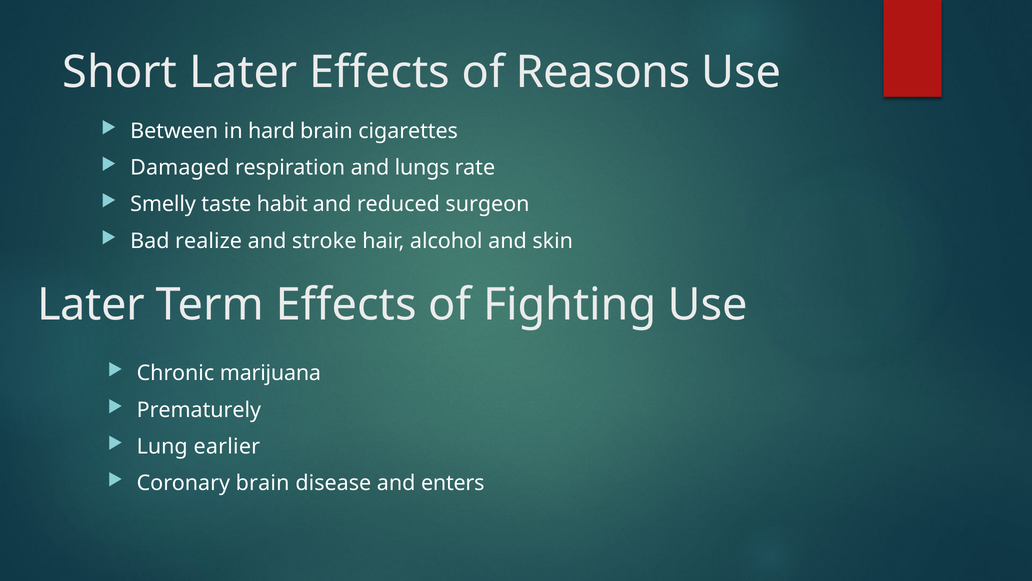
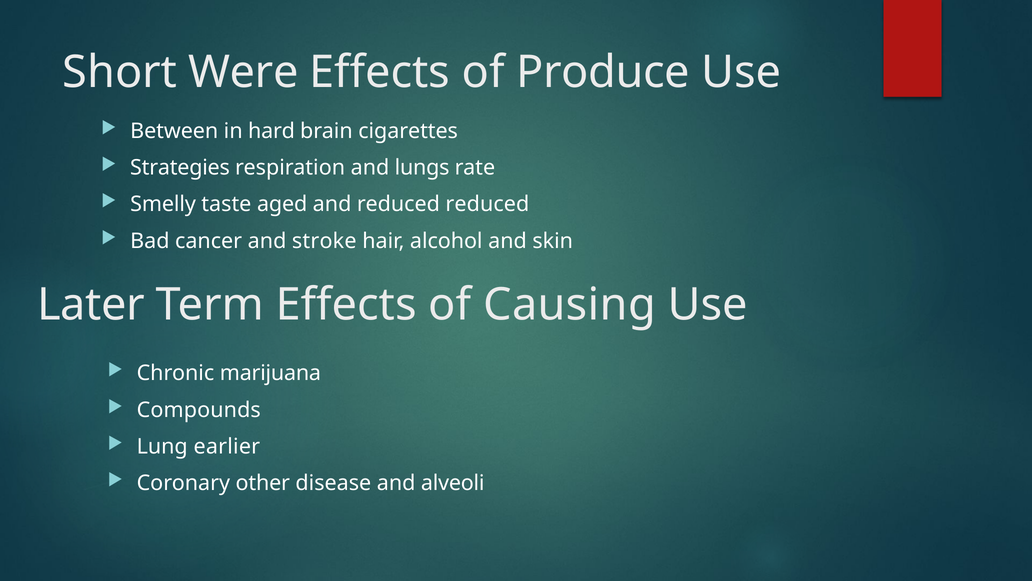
Short Later: Later -> Were (243, 72)
Reasons: Reasons -> Produce (603, 72)
Damaged: Damaged -> Strategies (180, 168)
habit: habit -> aged (282, 204)
reduced surgeon: surgeon -> reduced (487, 204)
realize: realize -> cancer (209, 241)
Fighting: Fighting -> Causing (569, 305)
Prematurely: Prematurely -> Compounds (199, 410)
Coronary brain: brain -> other (263, 483)
enters: enters -> alveoli (453, 483)
